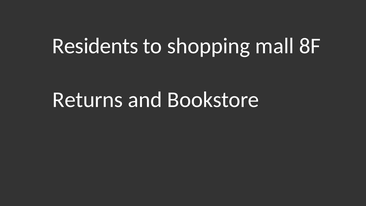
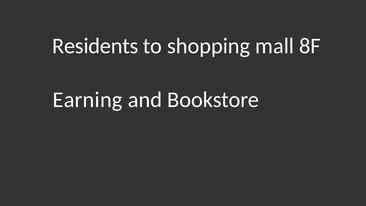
Returns: Returns -> Earning (88, 100)
